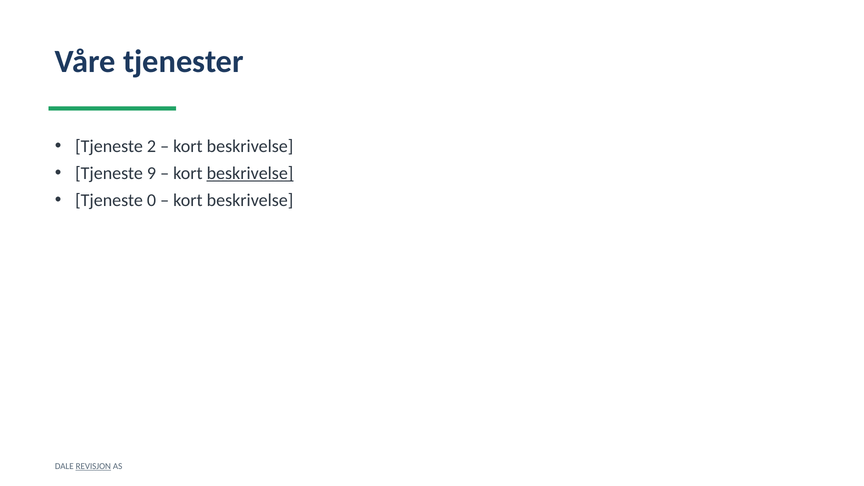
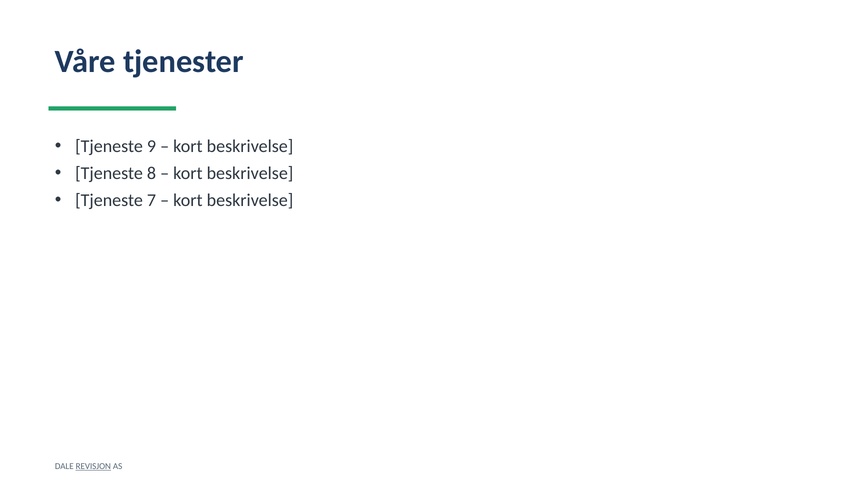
2: 2 -> 9 (151, 146)
9: 9 -> 8 (151, 173)
beskrivelse underline: present -> none (250, 173)
0: 0 -> 7 (151, 200)
